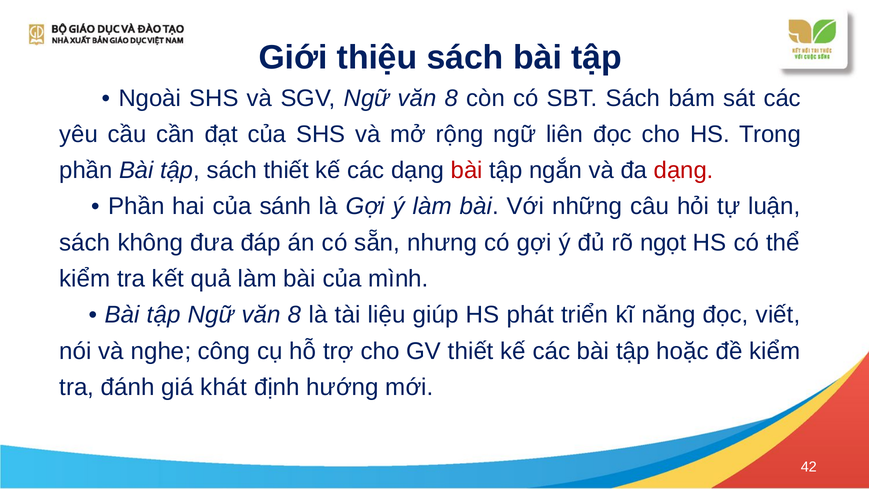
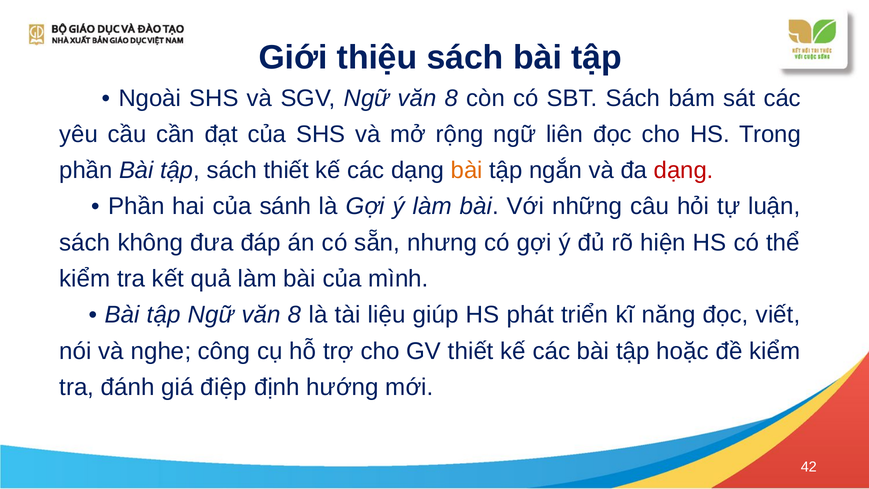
bài colour: red -> orange (467, 170)
ngọt: ngọt -> hiện (663, 242)
khát: khát -> điệp (224, 387)
